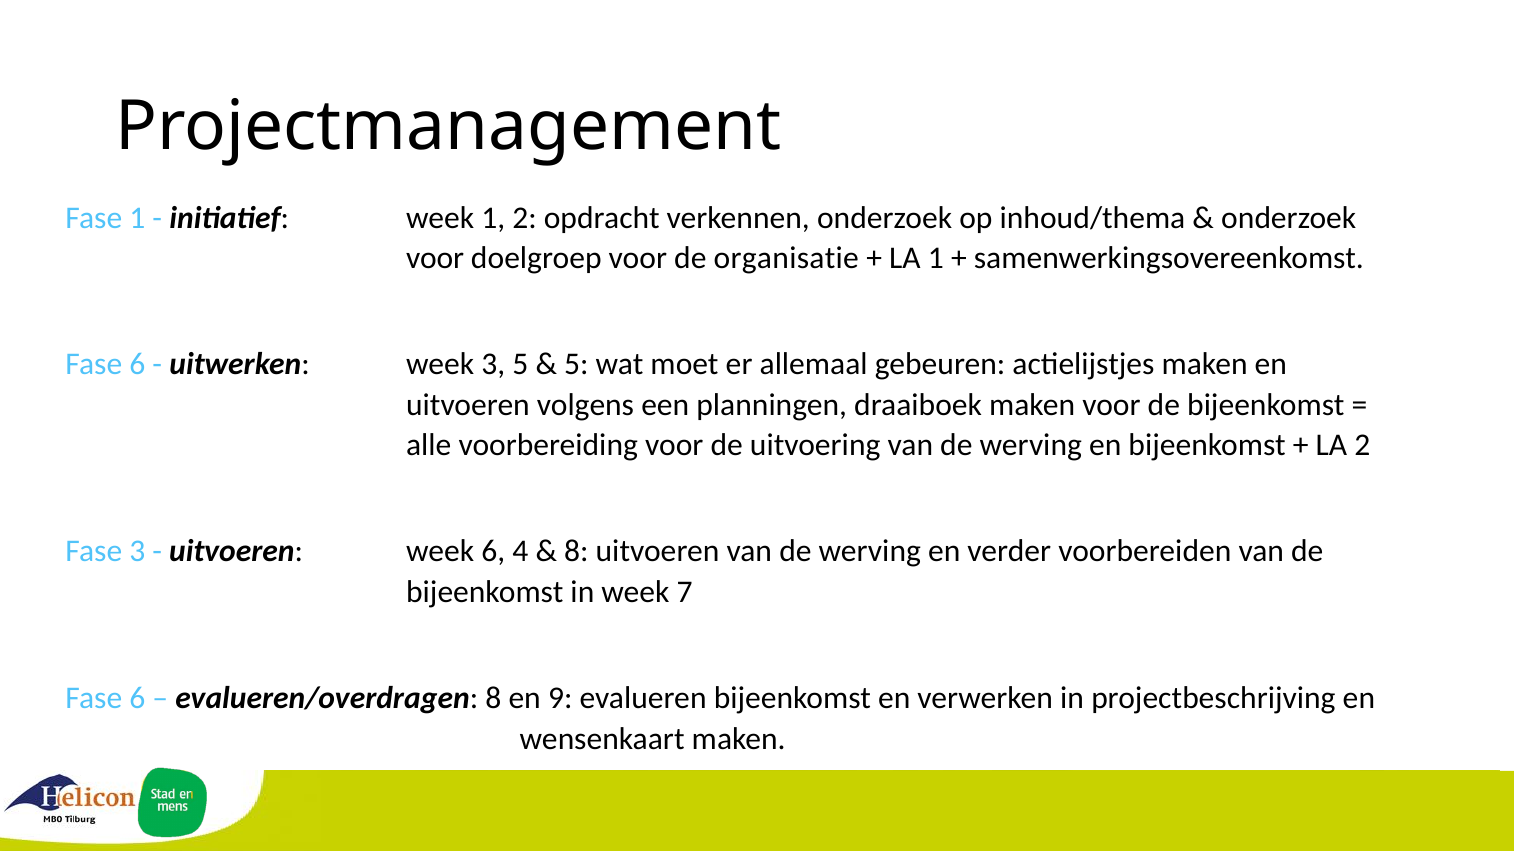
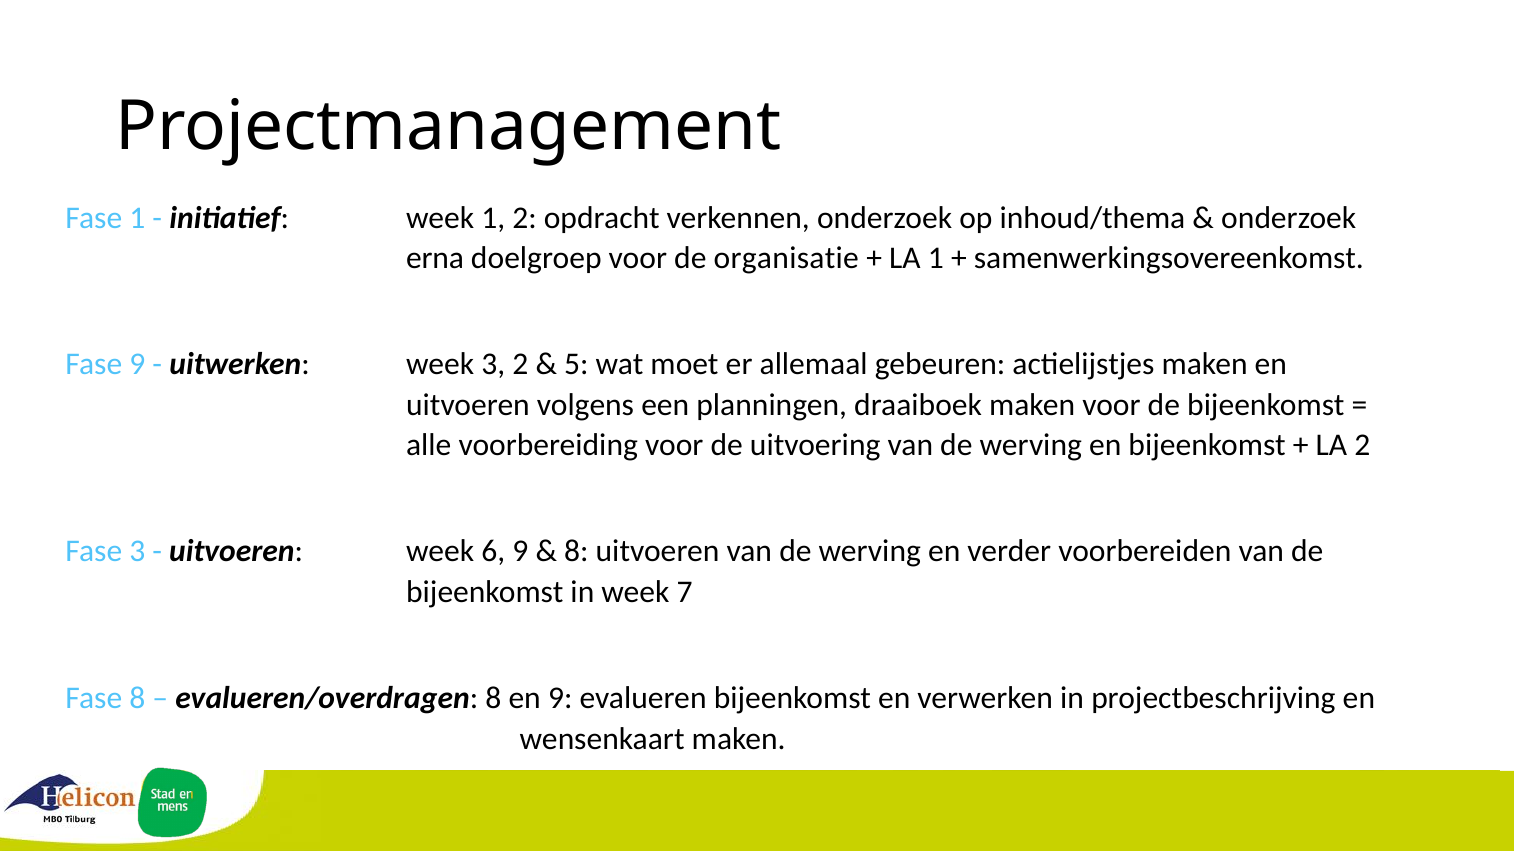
voor: voor -> erna (435, 258)
6: 6 -> 9 (137, 365)
3 5: 5 -> 2 (520, 365)
6 4: 4 -> 9 (520, 552)
6: 6 -> 8 (137, 699)
